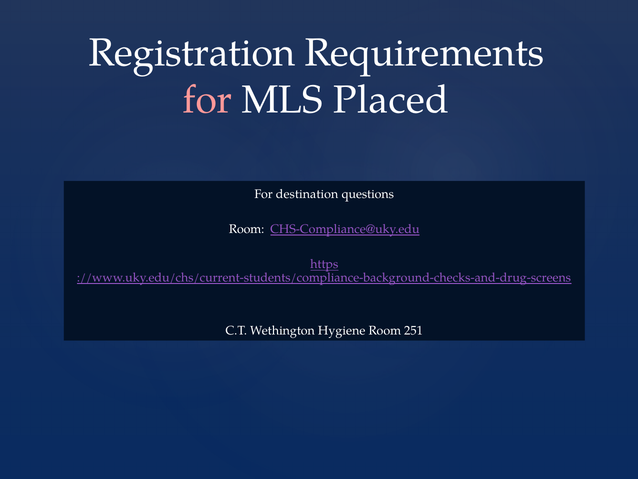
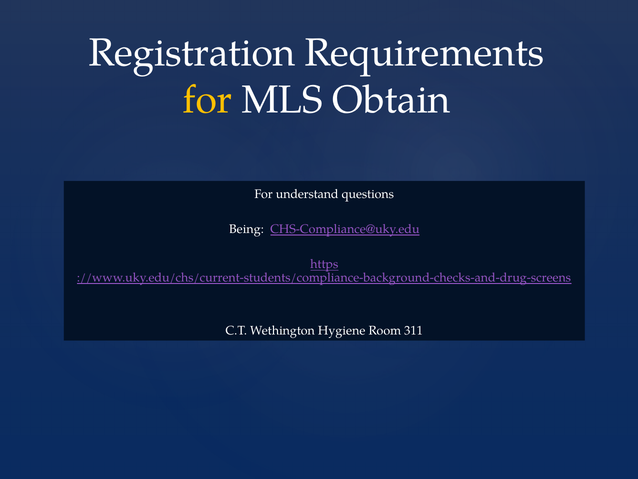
for colour: pink -> yellow (207, 100)
Placed: Placed -> Obtain (391, 100)
destination: destination -> understand (307, 194)
Room: Room -> Being (246, 229)
251: 251 -> 311 (414, 330)
